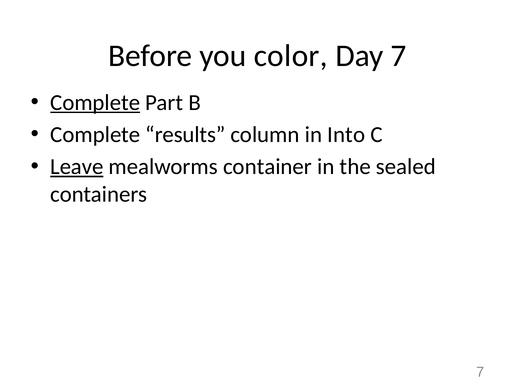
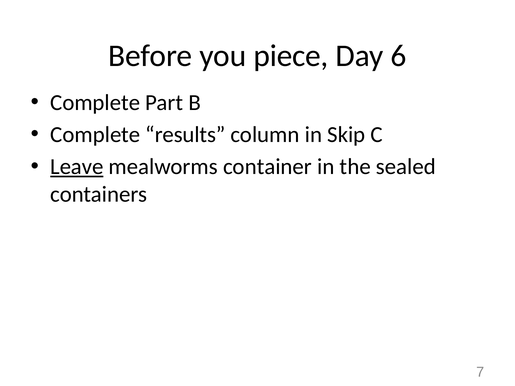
color: color -> piece (291, 56)
Day 7: 7 -> 6 (399, 56)
Complete underline: present -> none (95, 103)
Into: Into -> Skip (346, 135)
